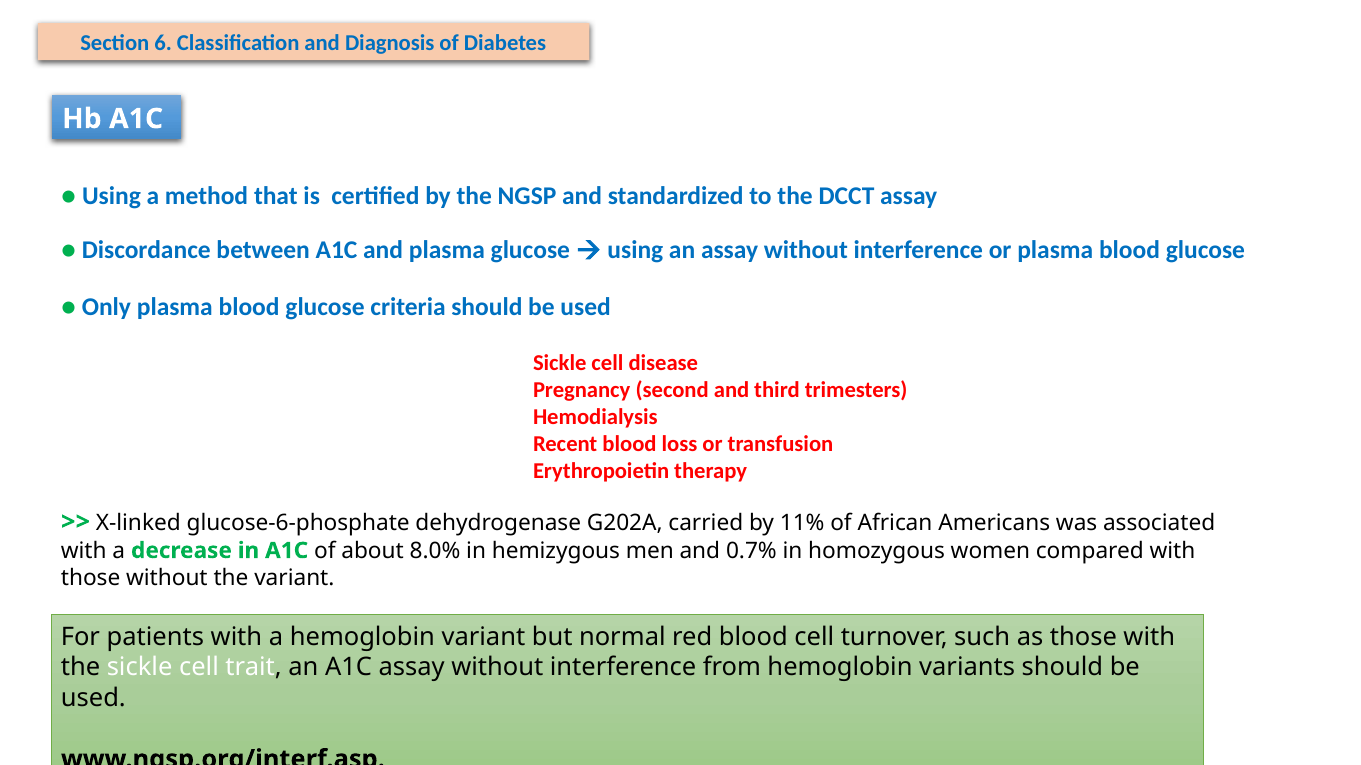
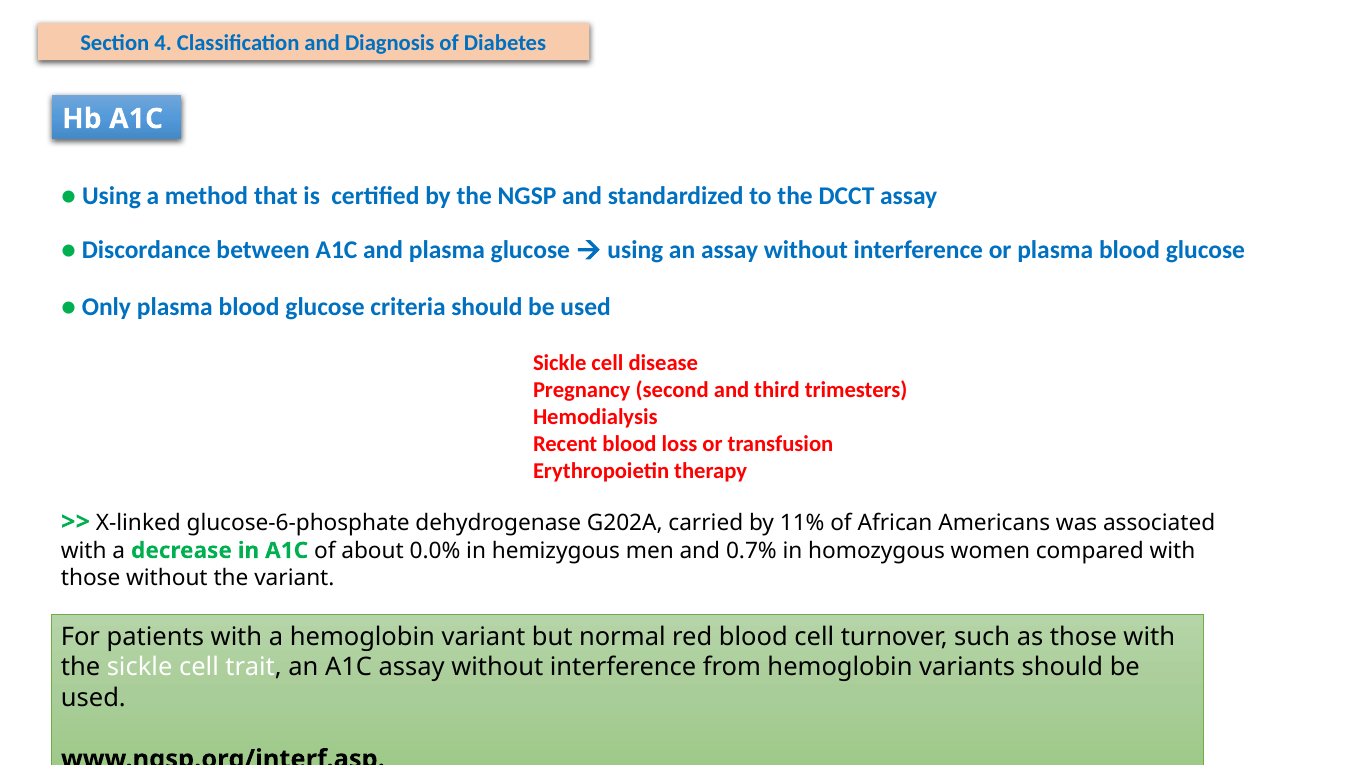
6: 6 -> 4 (163, 43)
8.0%: 8.0% -> 0.0% (435, 551)
